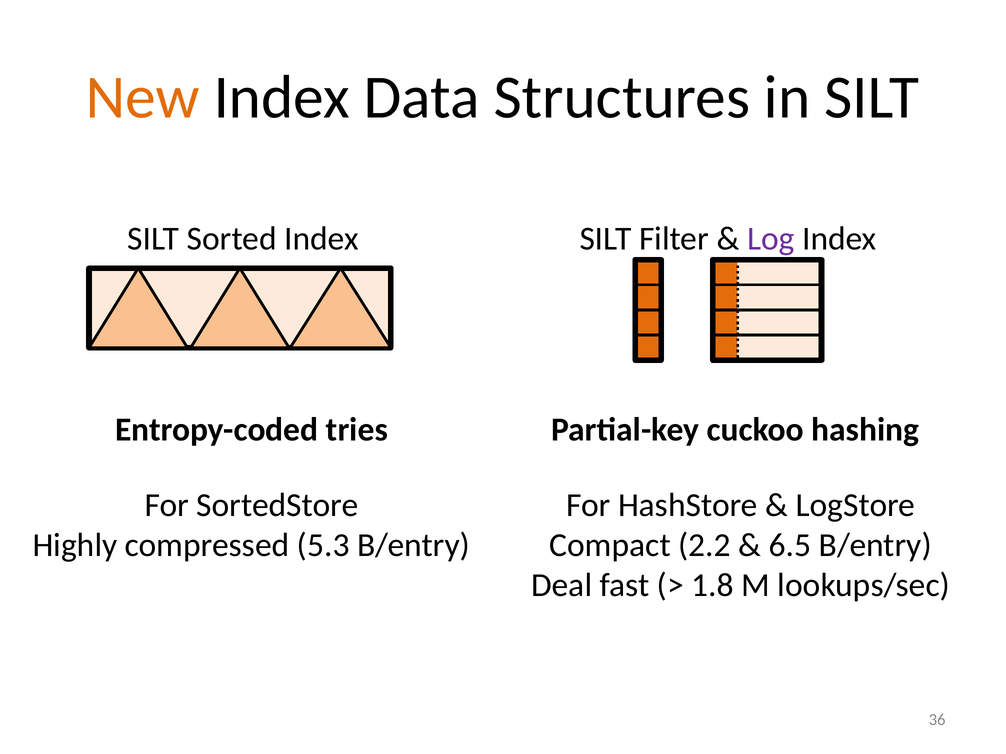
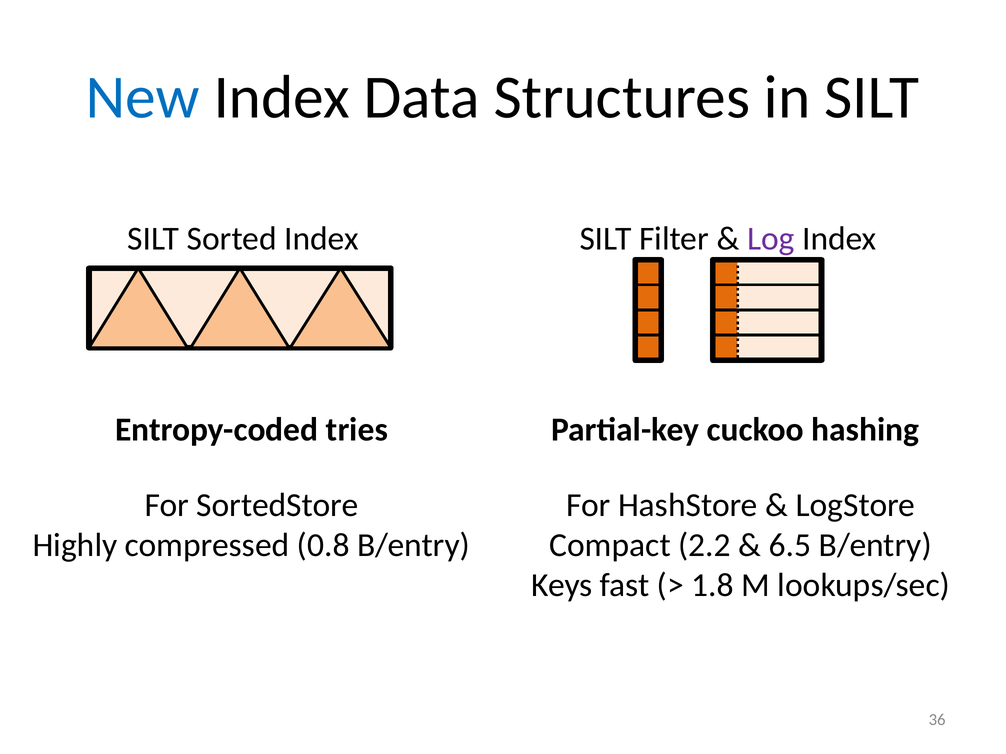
New colour: orange -> blue (143, 97)
5.3: 5.3 -> 0.8 (323, 546)
Deal: Deal -> Keys (562, 586)
